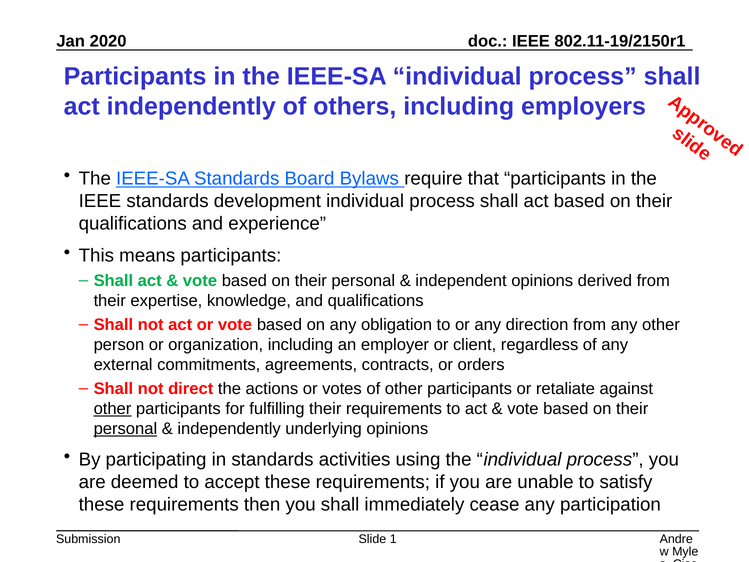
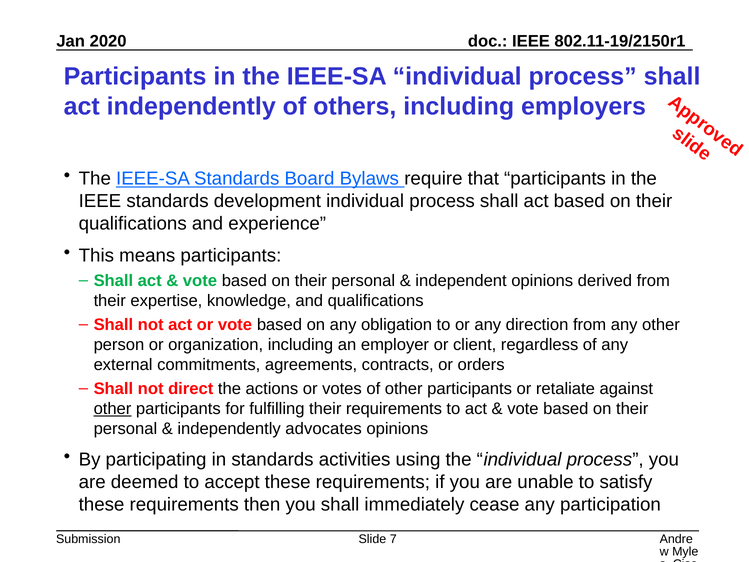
personal underline: present -> none (125, 429)
underlying: underlying -> advocates (324, 429)
1: 1 -> 7 (393, 539)
